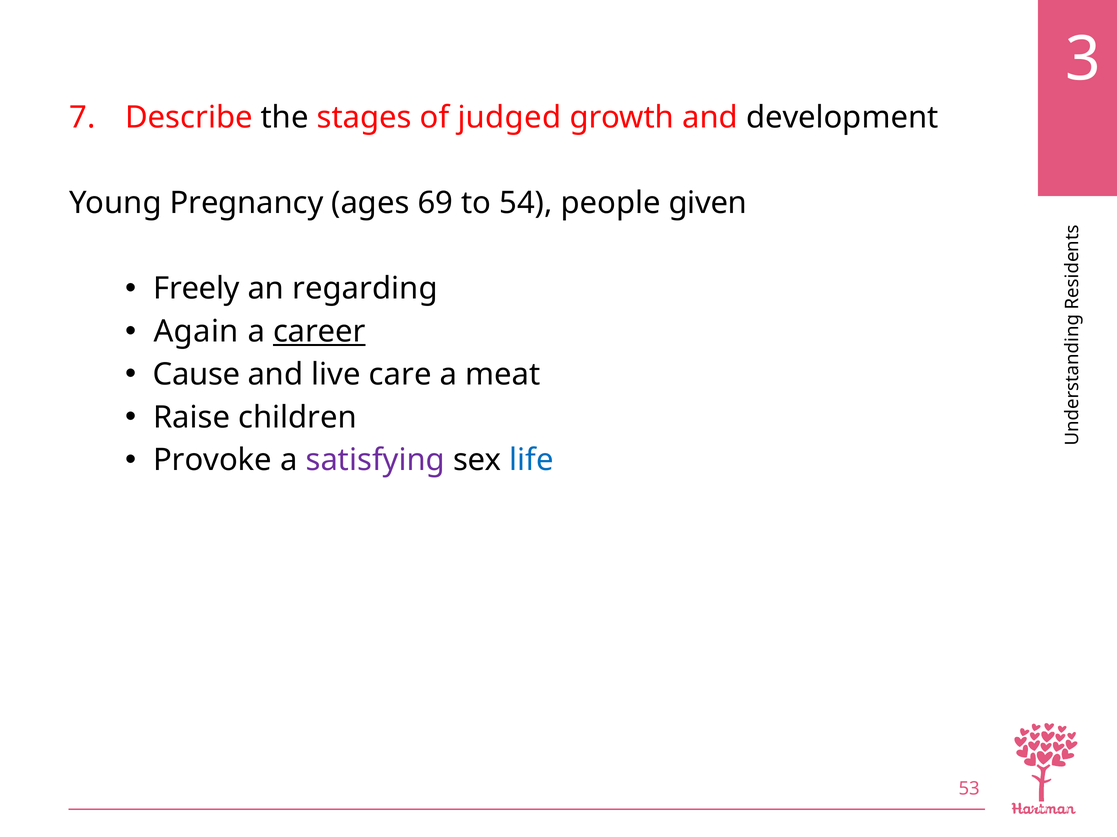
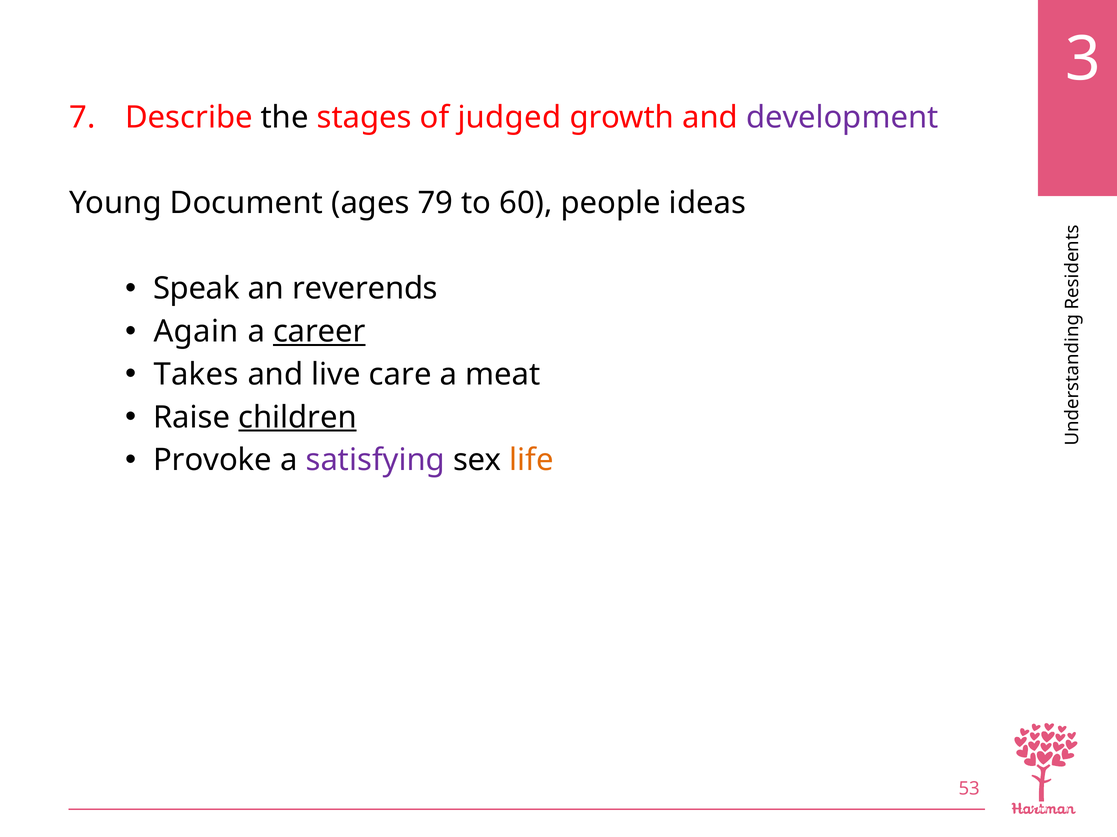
development colour: black -> purple (842, 118)
Pregnancy: Pregnancy -> Document (246, 203)
69: 69 -> 79 (435, 203)
54: 54 -> 60 (526, 203)
given: given -> ideas (708, 203)
Freely: Freely -> Speak (196, 289)
regarding: regarding -> reverends (365, 289)
Cause: Cause -> Takes (196, 375)
children underline: none -> present (298, 418)
life colour: blue -> orange (531, 461)
